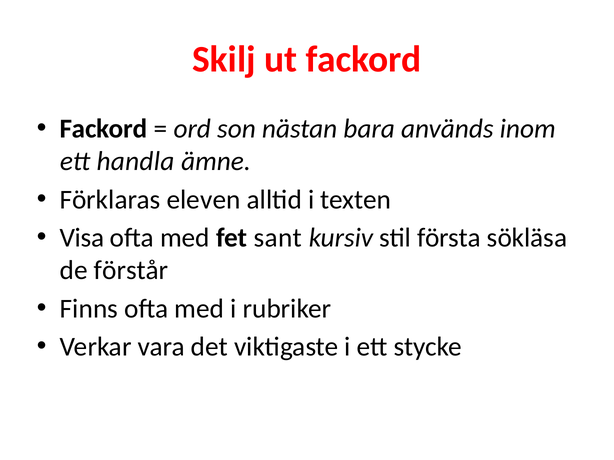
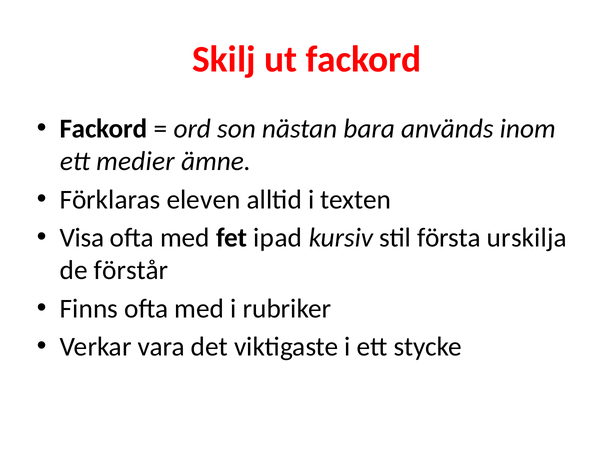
handla: handla -> medier (135, 162)
sant: sant -> ipad (278, 238)
sökläsa: sökläsa -> urskilja (527, 238)
